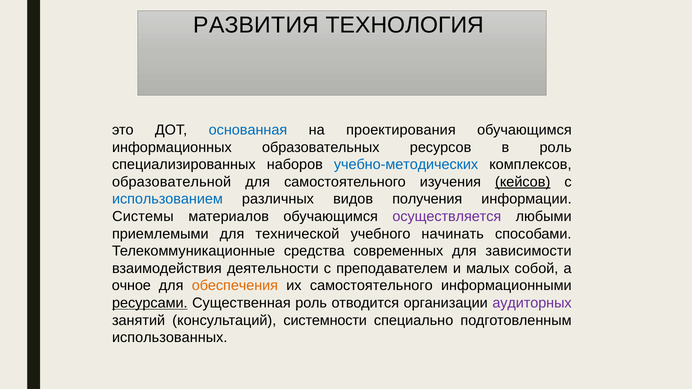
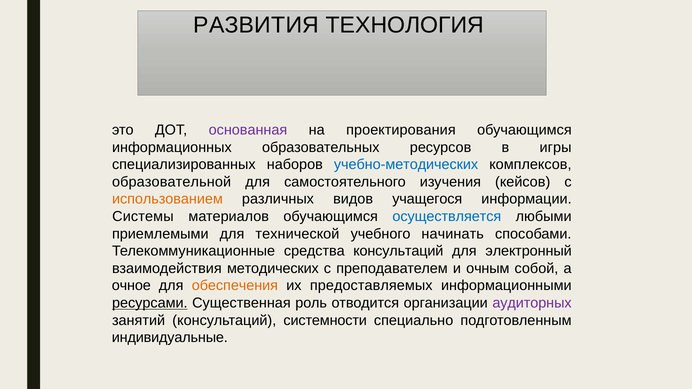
основанная colour: blue -> purple (248, 130)
в роль: роль -> игры (556, 147)
кейсов underline: present -> none (523, 182)
использованием colour: blue -> orange (167, 199)
получения: получения -> учащегося (427, 199)
осуществляется colour: purple -> blue (447, 217)
средства современных: современных -> консультаций (398, 251)
зависимости: зависимости -> электронный (529, 251)
деятельности: деятельности -> методических (273, 269)
малых: малых -> очным (488, 269)
их самостоятельного: самостоятельного -> предоставляемых (371, 286)
использованных: использованных -> индивидуальные (170, 338)
